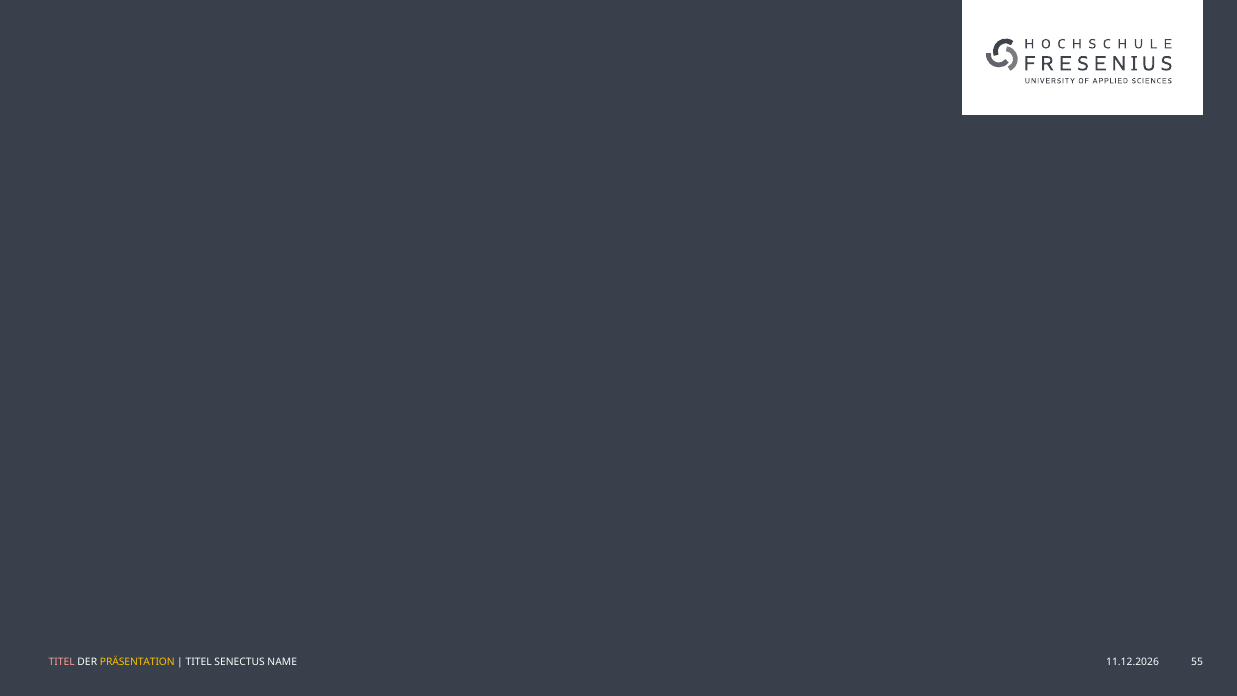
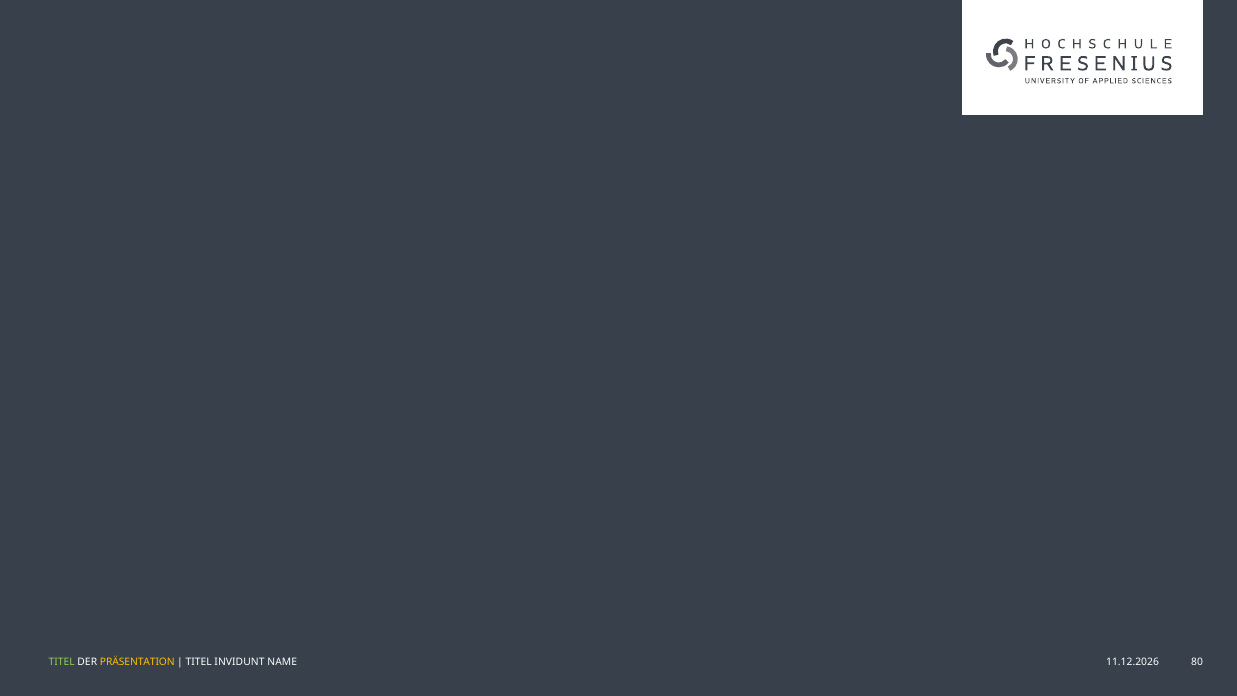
TITEL colour: pink -> light green (62, 662)
SENECTUS: SENECTUS -> INVIDUNT (240, 662)
55: 55 -> 80 (1197, 662)
